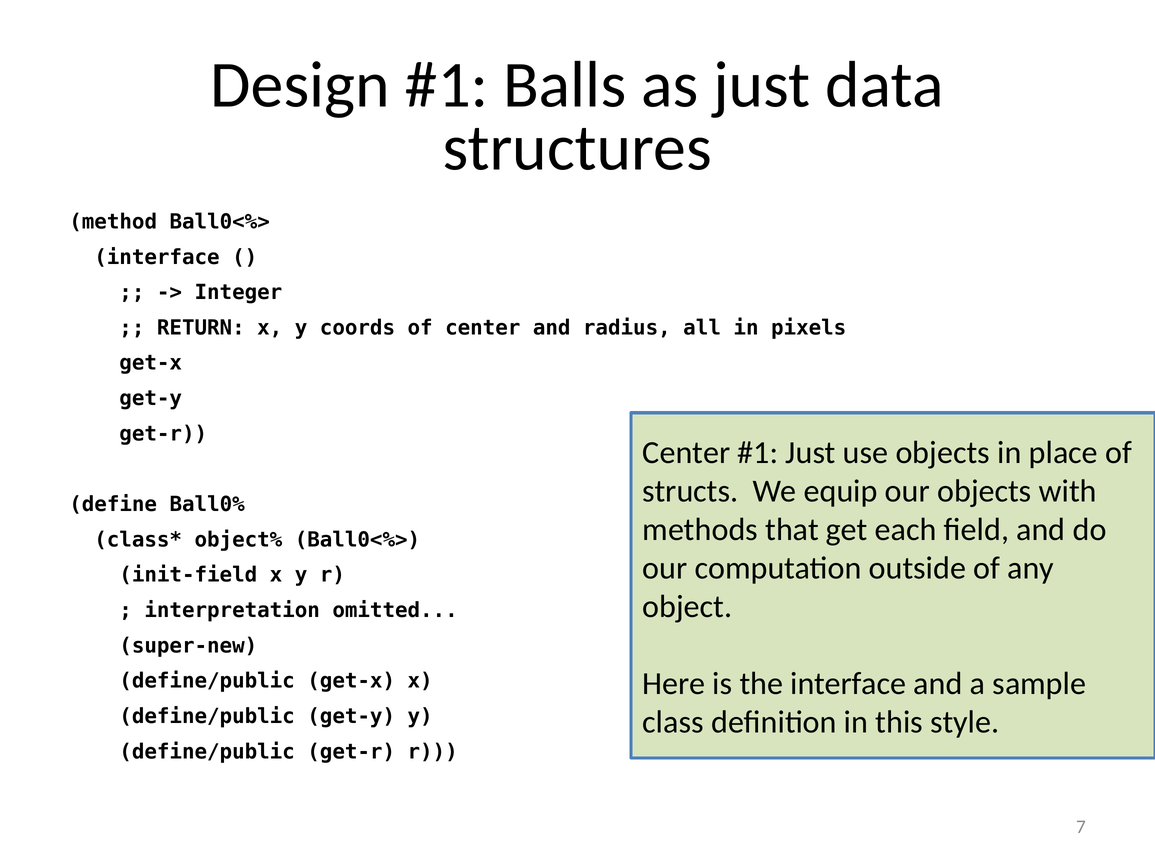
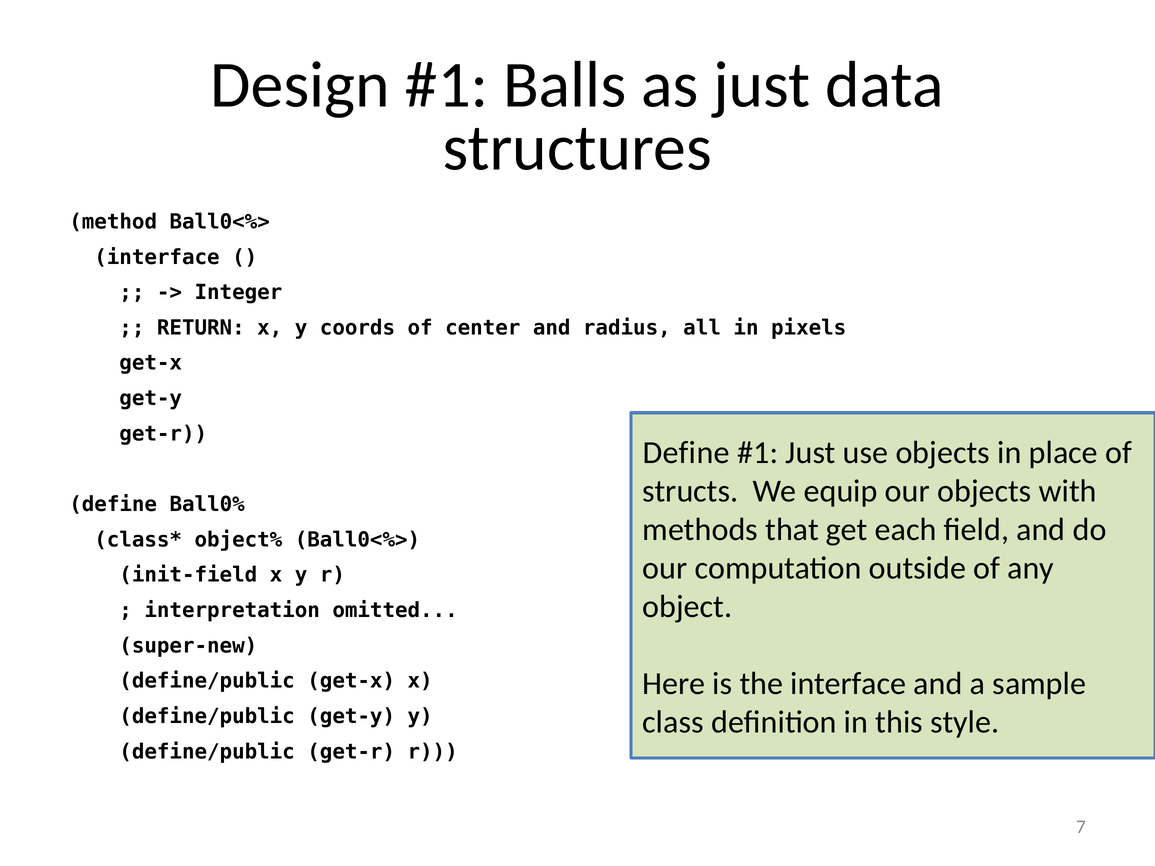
Center: Center -> Define (686, 453)
